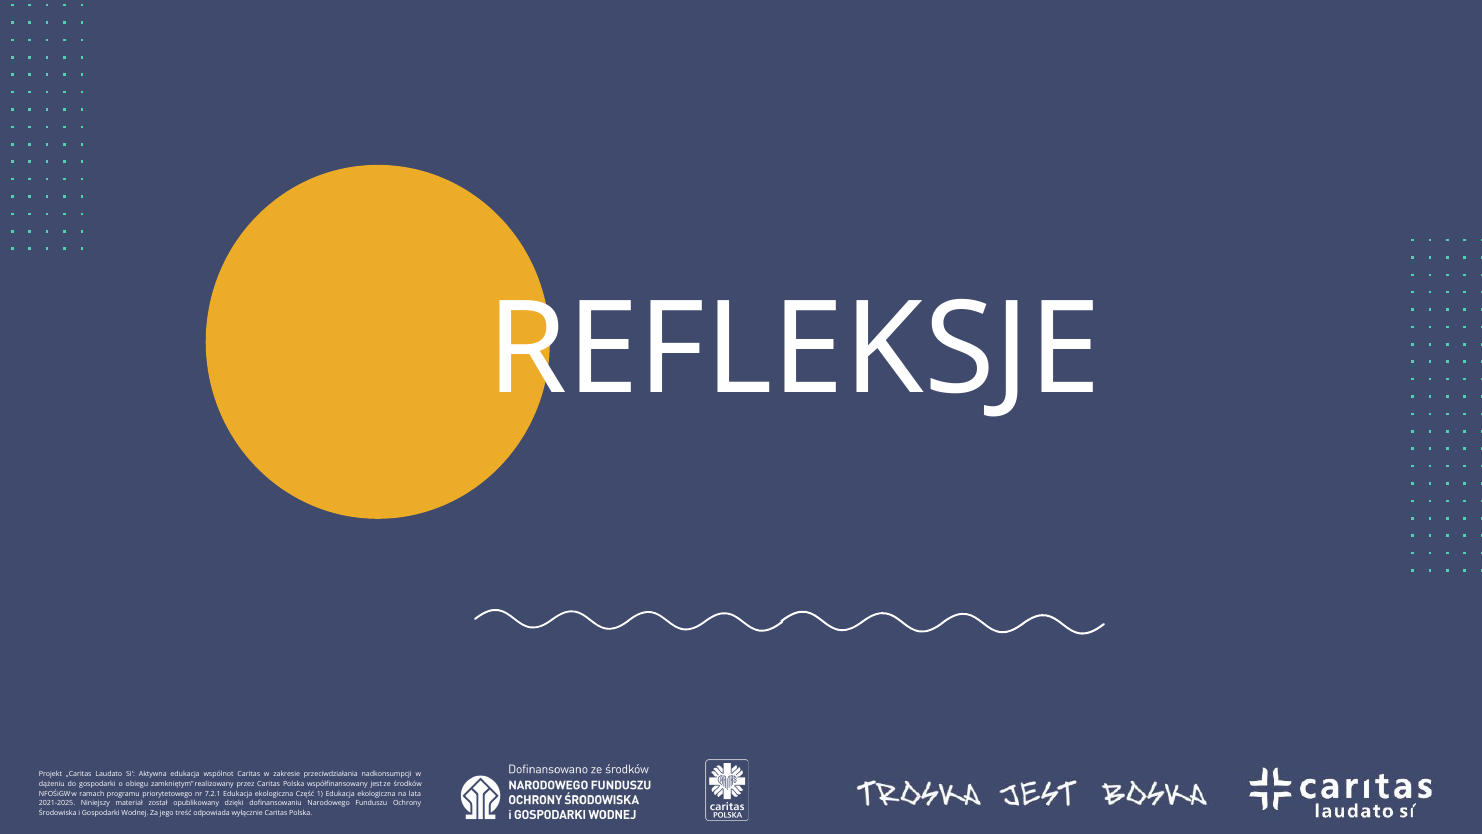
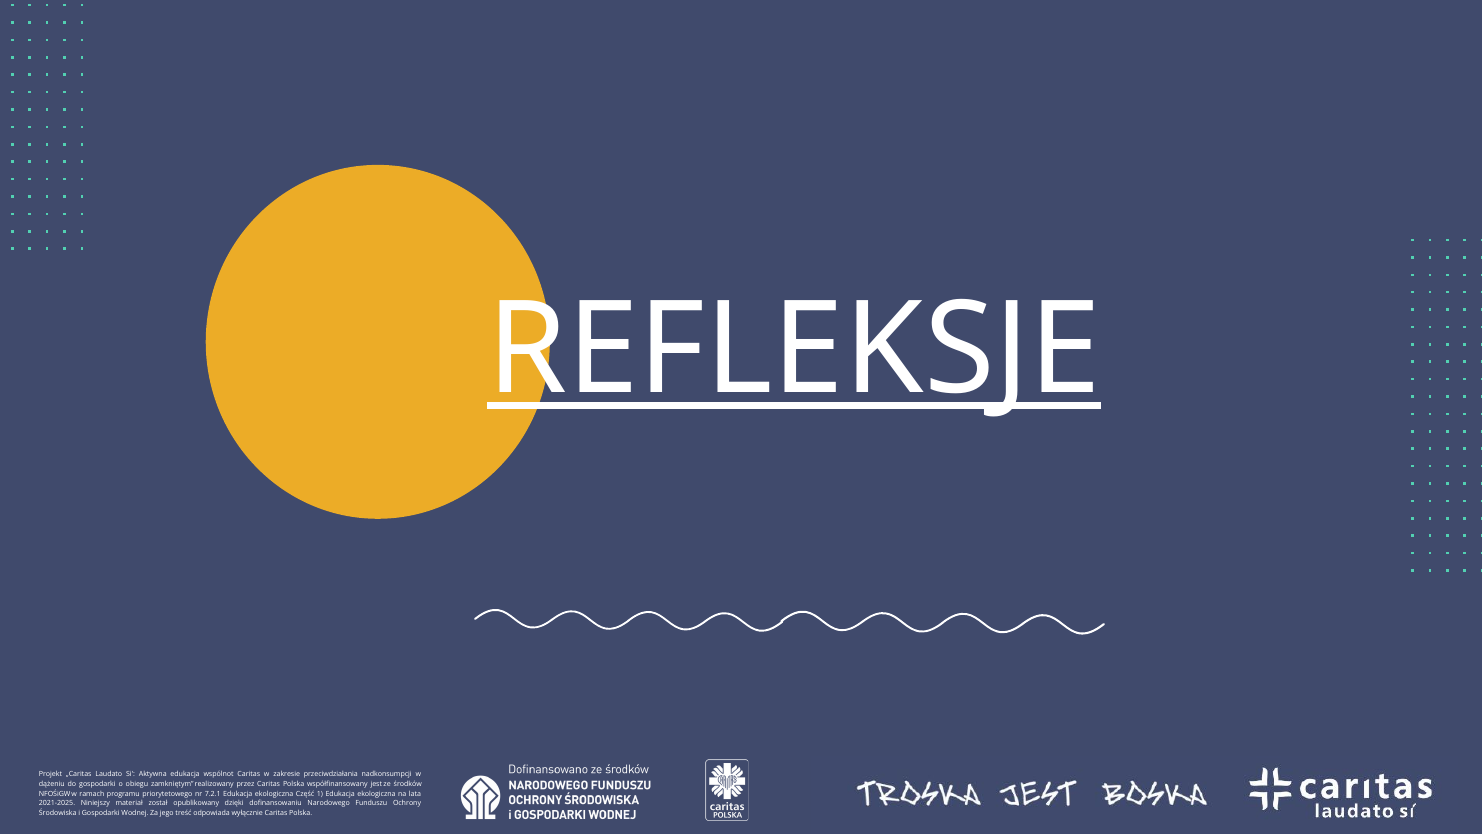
REFLEKSJE underline: none -> present (794, 350)
